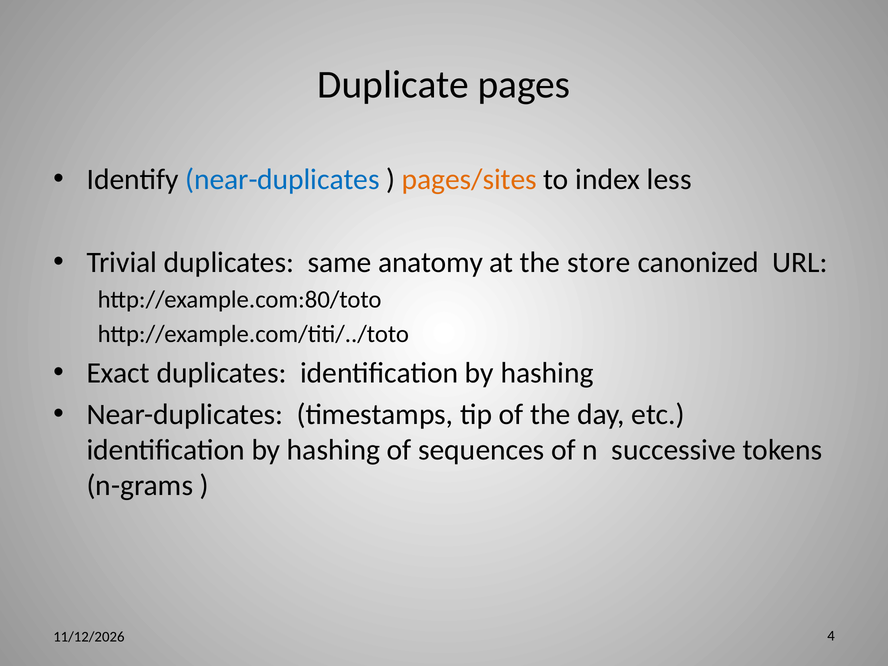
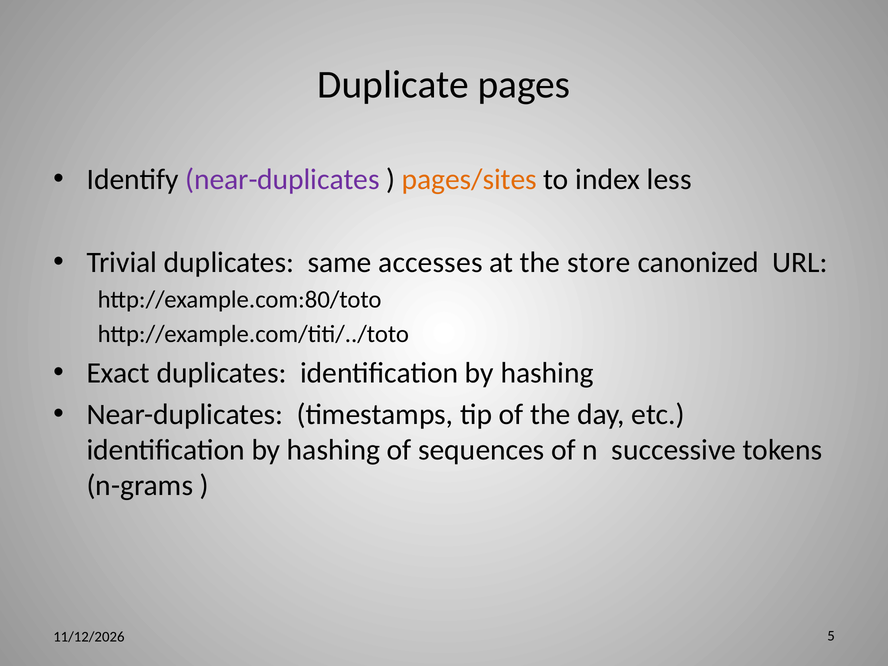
near-duplicates colour: blue -> purple (282, 180)
anatomy: anatomy -> accesses (430, 263)
4: 4 -> 5 (831, 636)
